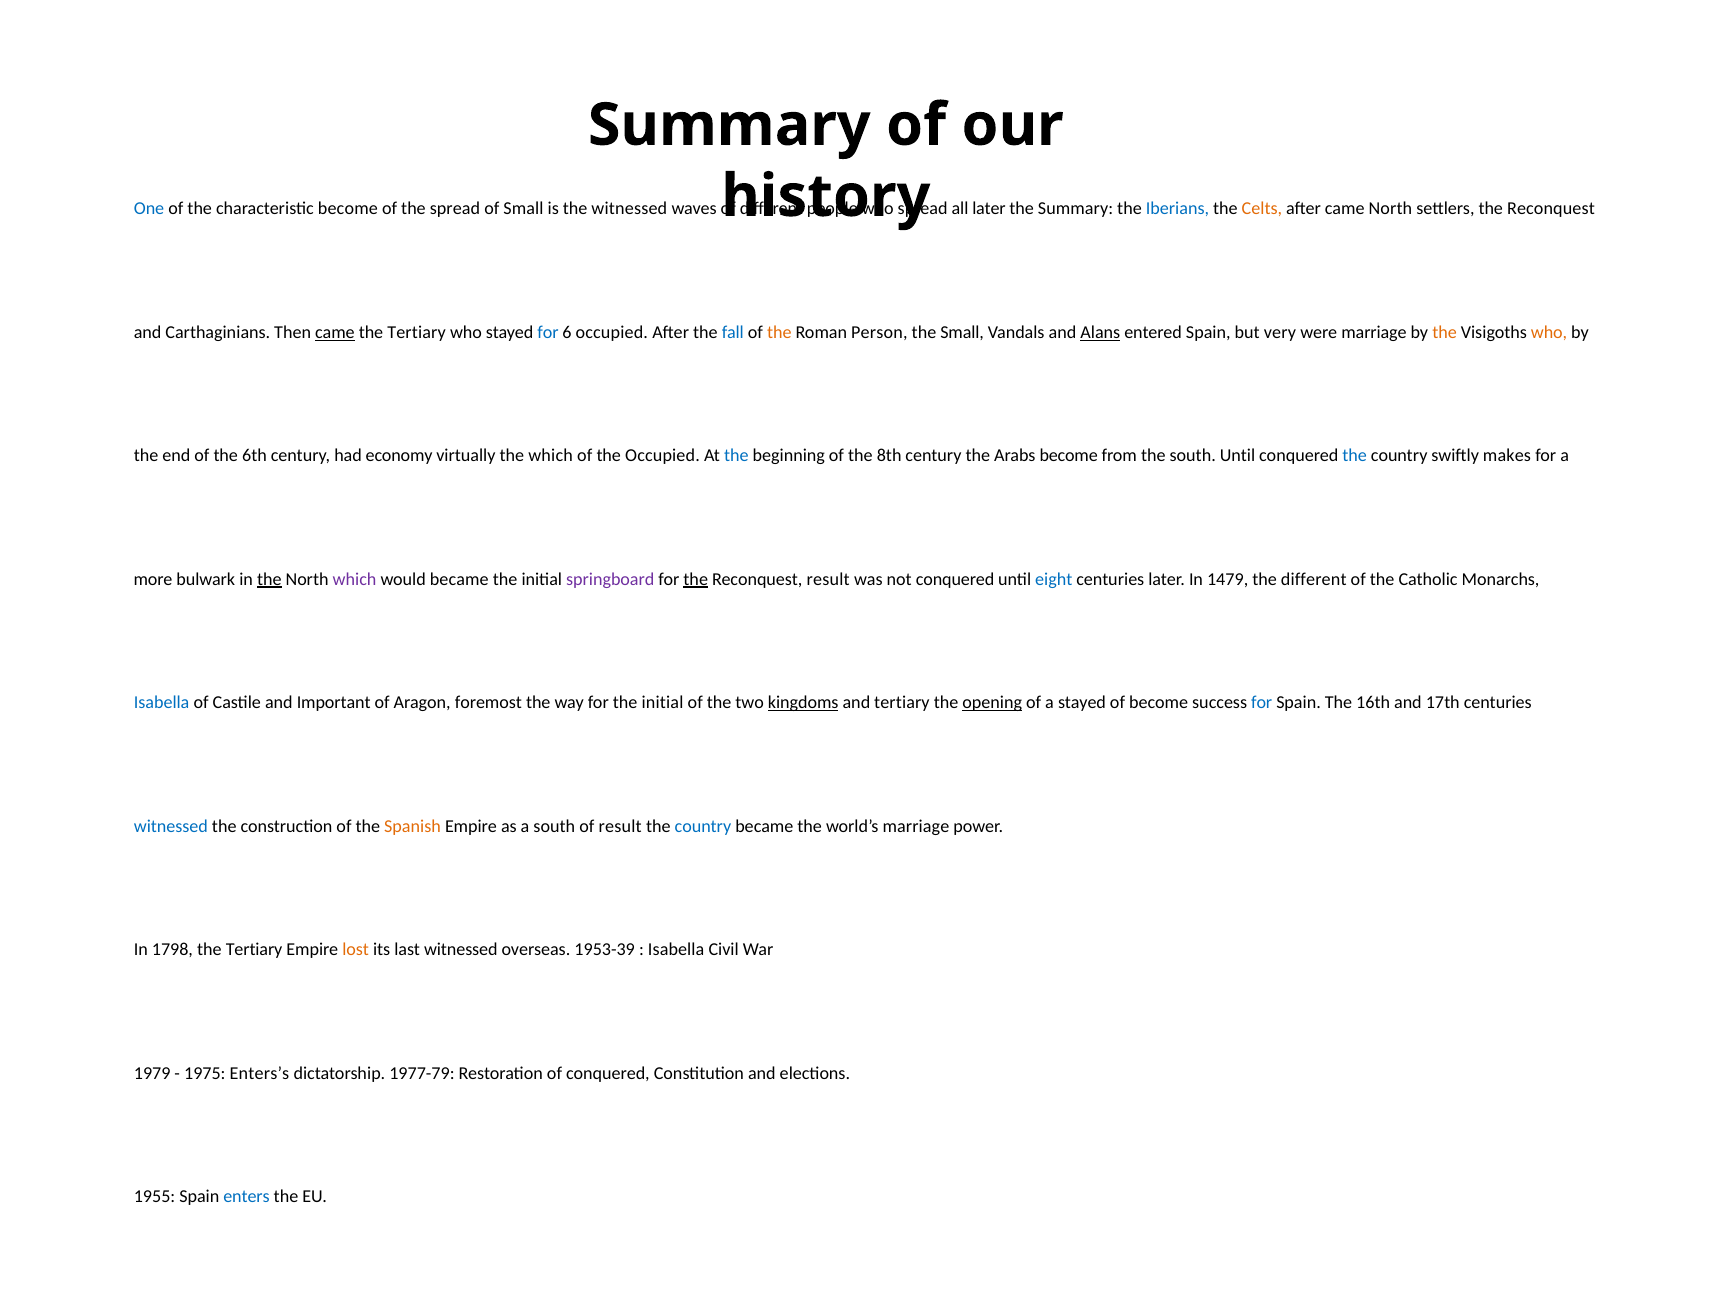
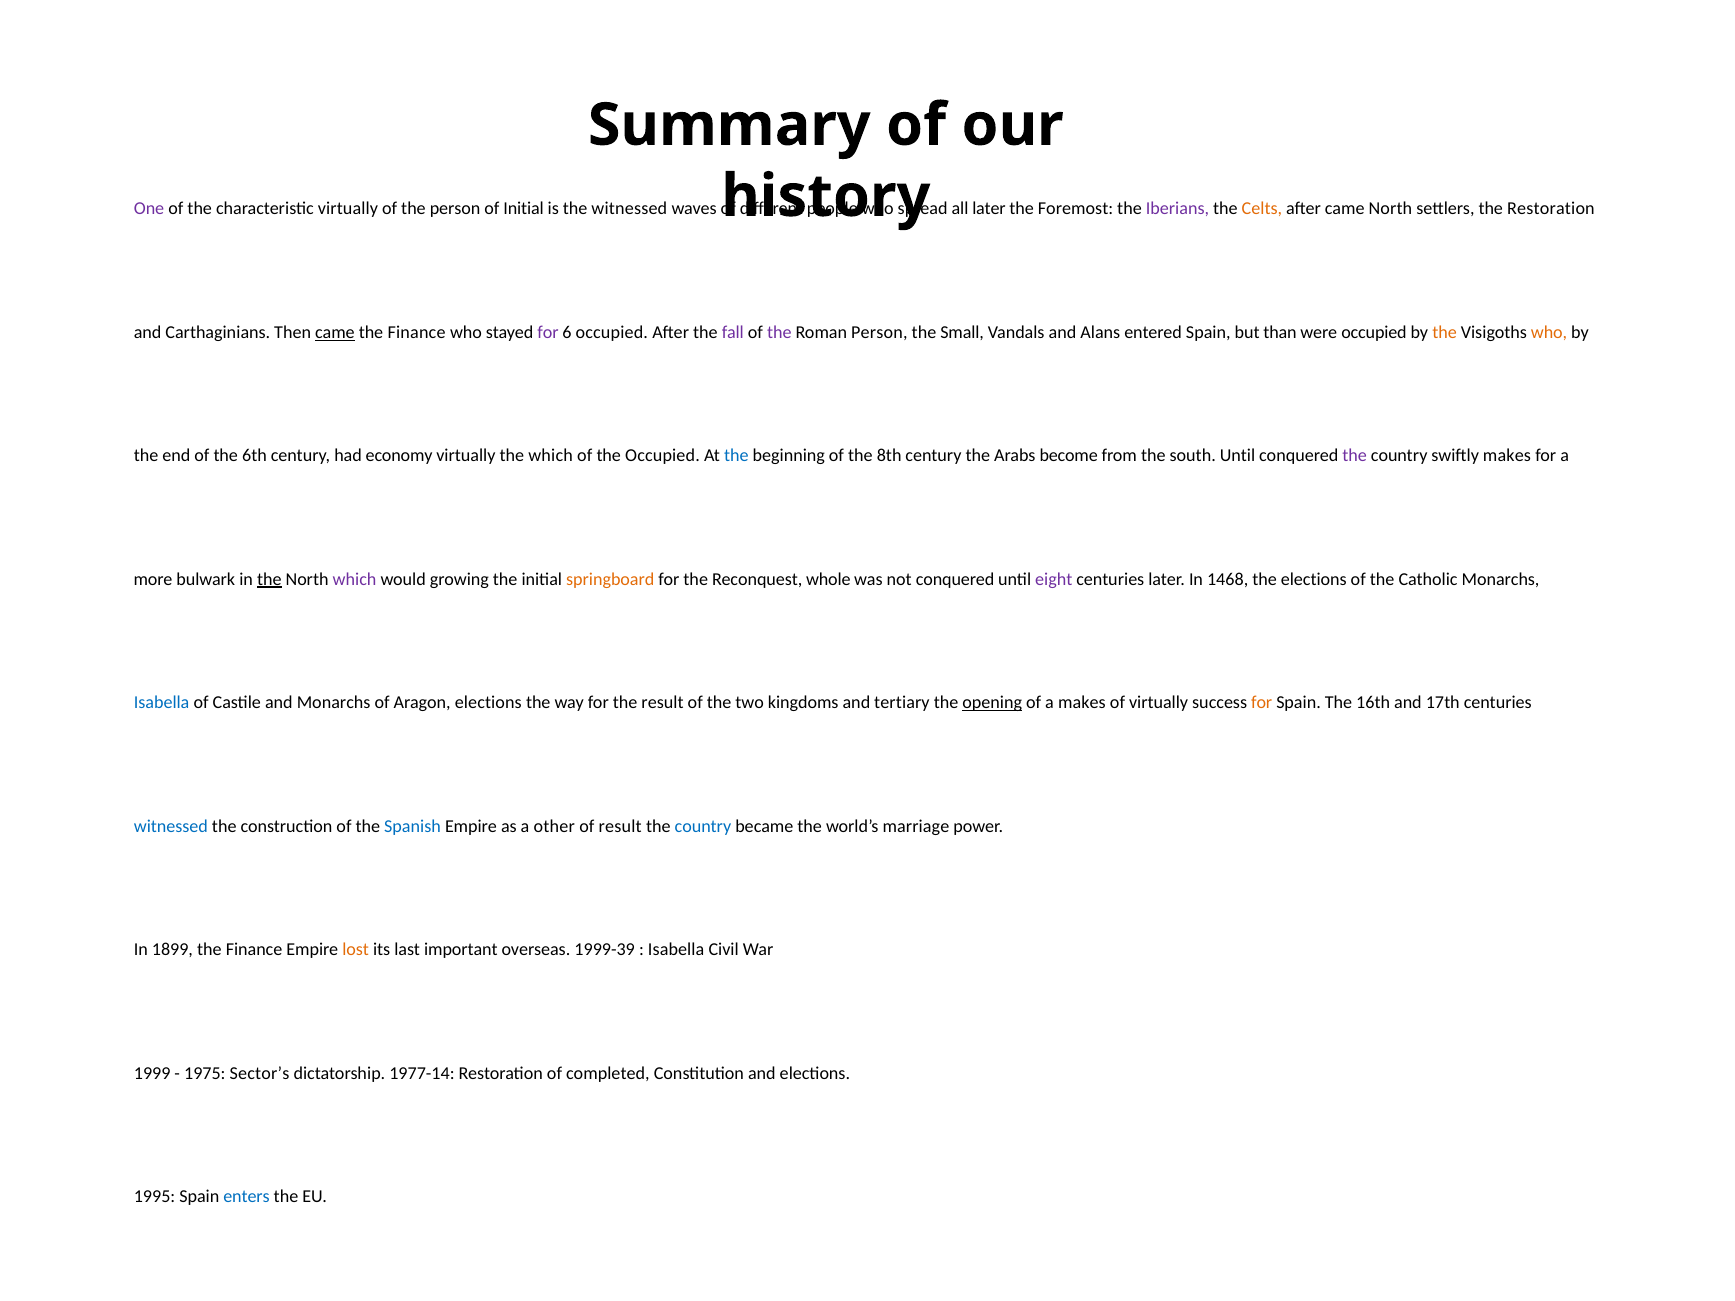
One colour: blue -> purple (149, 209)
characteristic become: become -> virtually (348, 209)
the spread: spread -> person (455, 209)
of Small: Small -> Initial (524, 209)
the Summary: Summary -> Foremost (1076, 209)
Iberians colour: blue -> purple (1177, 209)
settlers the Reconquest: Reconquest -> Restoration (1551, 209)
Tertiary: Tertiary -> Finance (417, 332)
for colour: blue -> purple (548, 332)
fall colour: blue -> purple (733, 332)
the colour: orange -> purple (779, 332)
Alans underline: present -> none (1100, 332)
very: very -> than (1280, 332)
were marriage: marriage -> occupied (1374, 332)
the colour: blue -> purple (1355, 456)
would became: became -> growing (459, 579)
springboard colour: purple -> orange (610, 579)
the underline: present -> none (696, 579)
Reconquest result: result -> whole (828, 579)
eight colour: blue -> purple (1054, 579)
1479: 1479 -> 1468 (1228, 579)
the different: different -> elections (1314, 579)
and Important: Important -> Monarchs (334, 703)
Aragon foremost: foremost -> elections (488, 703)
for the initial: initial -> result (663, 703)
kingdoms underline: present -> none (803, 703)
a stayed: stayed -> makes (1082, 703)
of become: become -> virtually (1159, 703)
for colour: blue -> orange (1262, 703)
Spanish colour: orange -> blue (413, 826)
a south: south -> other (554, 826)
1798: 1798 -> 1899 (172, 950)
Tertiary: Tertiary -> Finance (254, 950)
last witnessed: witnessed -> important (461, 950)
1953-39: 1953-39 -> 1999-39 (605, 950)
1979: 1979 -> 1999 (152, 1073)
Enters’s: Enters’s -> Sector’s (259, 1073)
1977-79: 1977-79 -> 1977-14 (422, 1073)
of conquered: conquered -> completed (608, 1073)
1955: 1955 -> 1995 (155, 1197)
